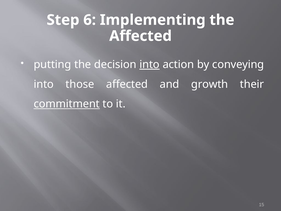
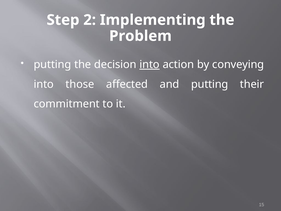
6: 6 -> 2 (90, 20)
Affected: Affected -> Problem (140, 36)
and growth: growth -> putting (210, 84)
commitment underline: present -> none (67, 104)
